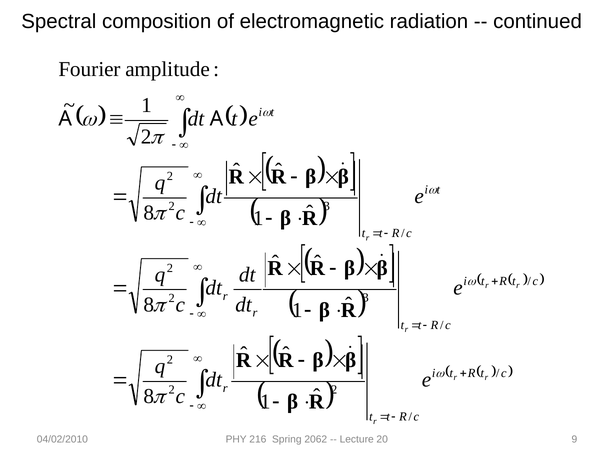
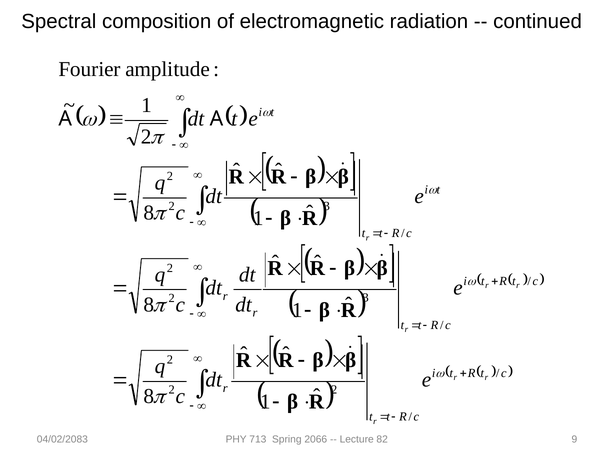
04/02/2010: 04/02/2010 -> 04/02/2083 (62, 440)
216: 216 -> 713 (258, 440)
2062: 2062 -> 2066 (316, 440)
20: 20 -> 82 (382, 440)
